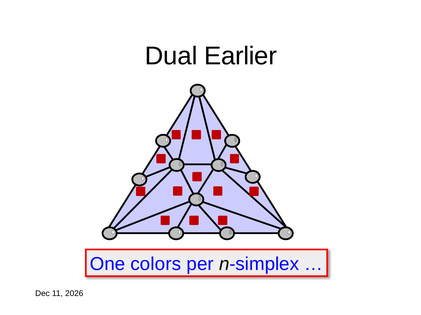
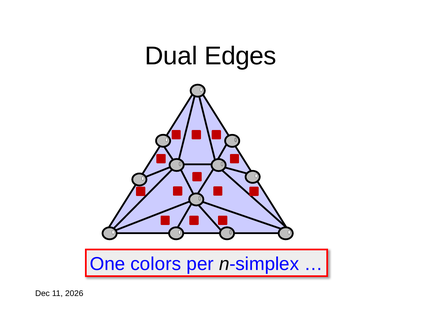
Earlier: Earlier -> Edges (241, 56)
